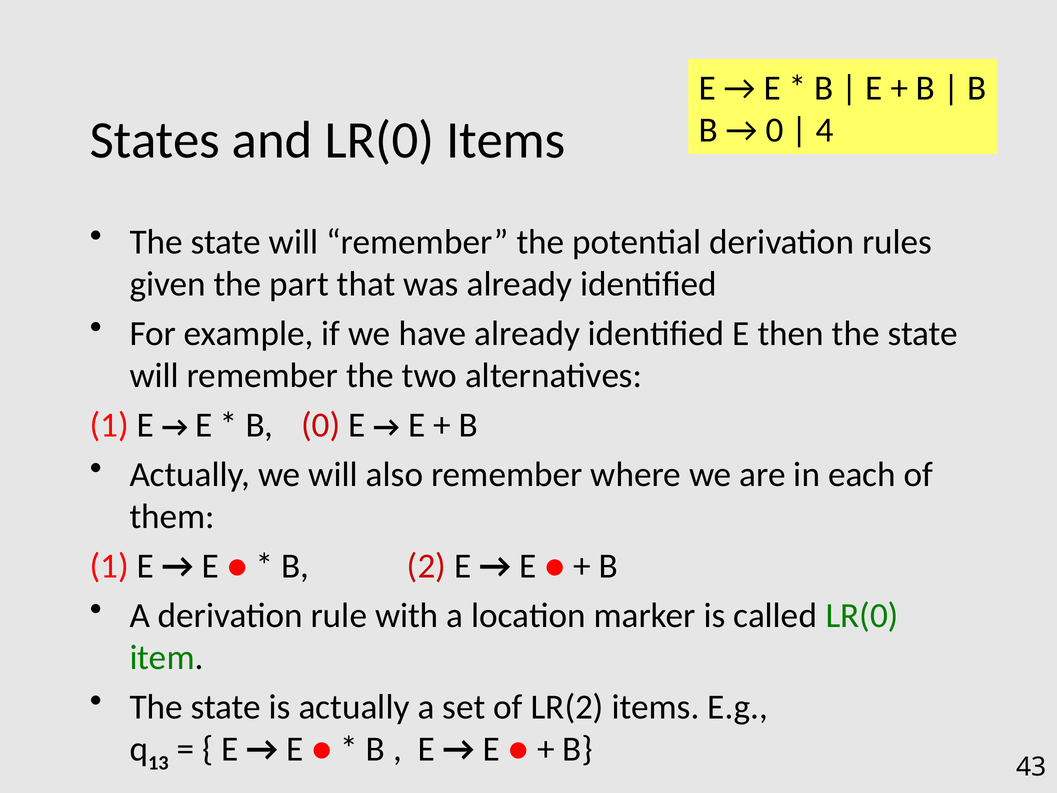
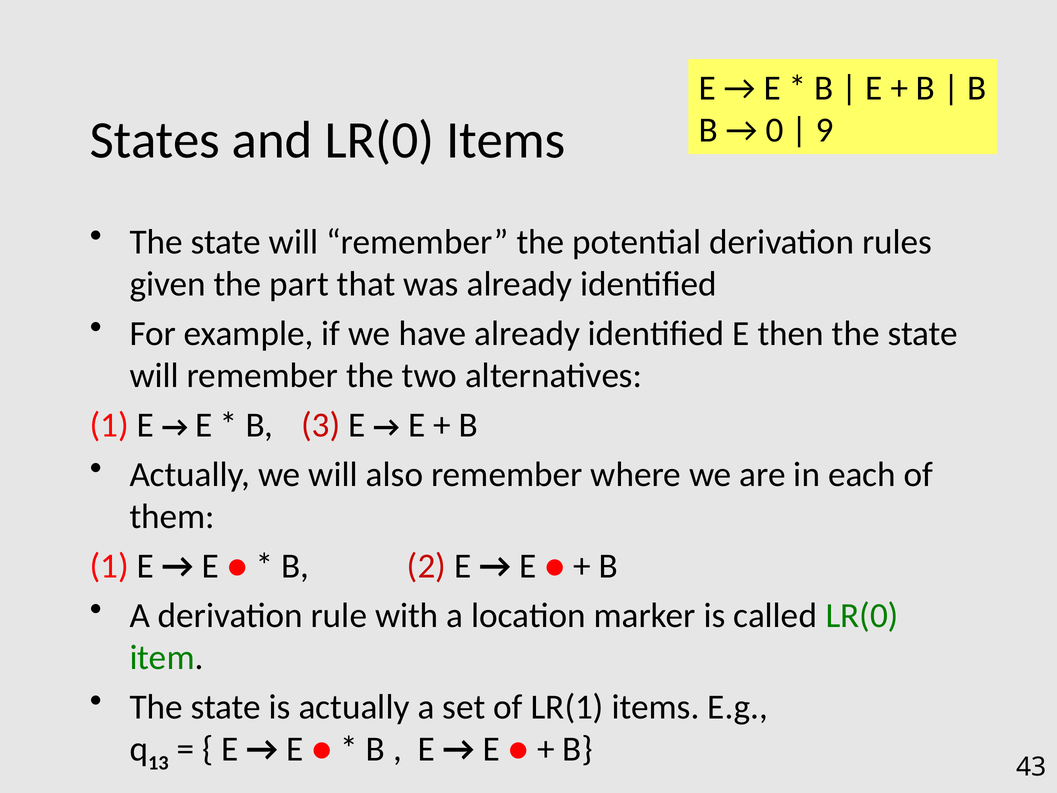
4: 4 -> 9 (825, 130)
B 0: 0 -> 3 (321, 425)
LR(2: LR(2 -> LR(1 (567, 707)
